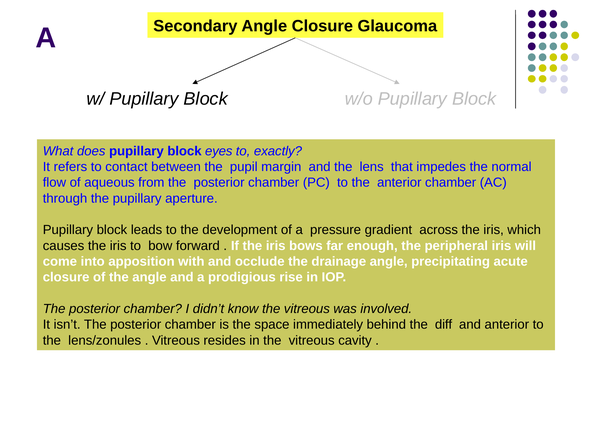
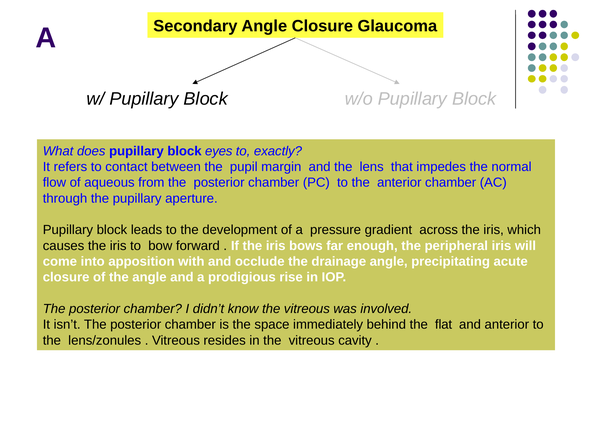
diff: diff -> flat (444, 325)
